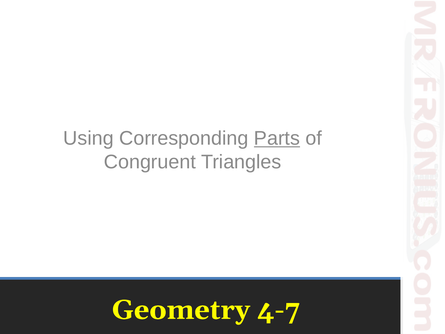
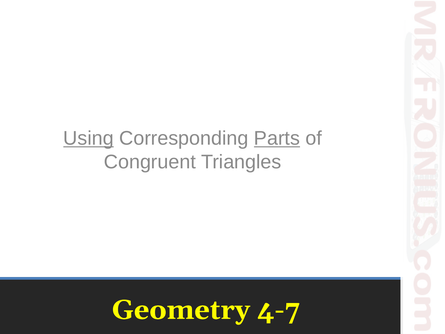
Using underline: none -> present (88, 138)
